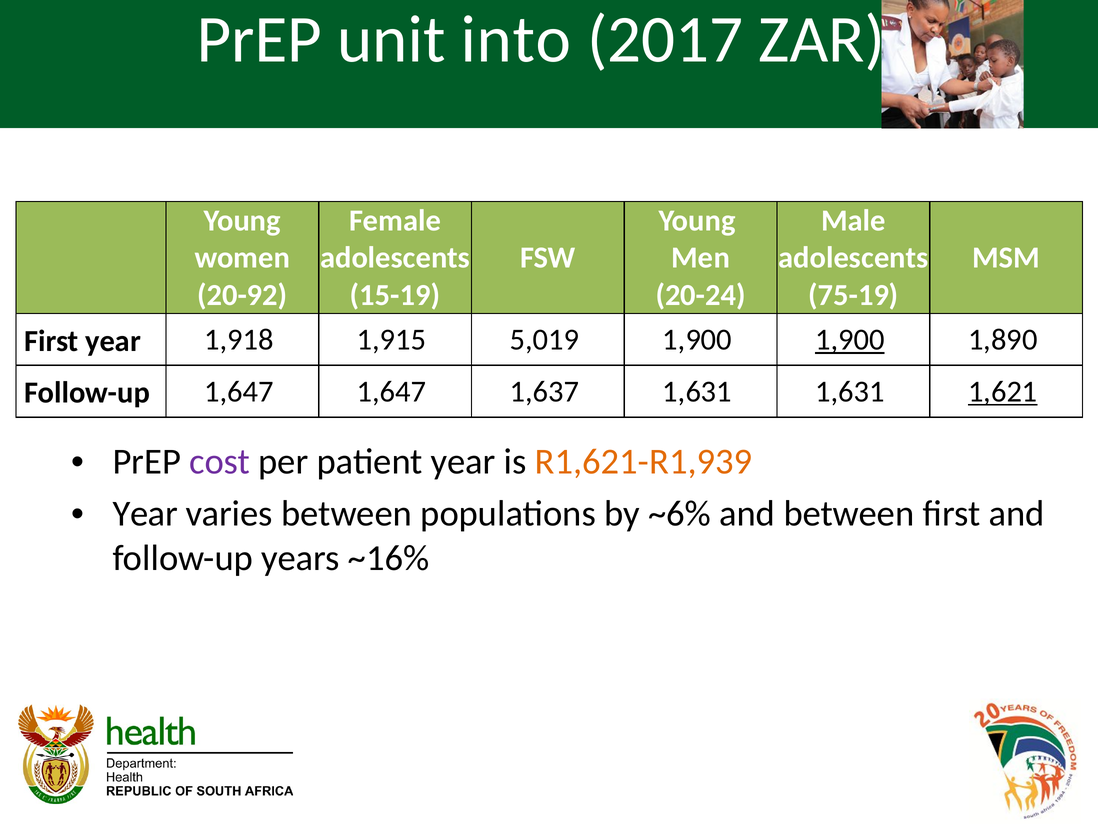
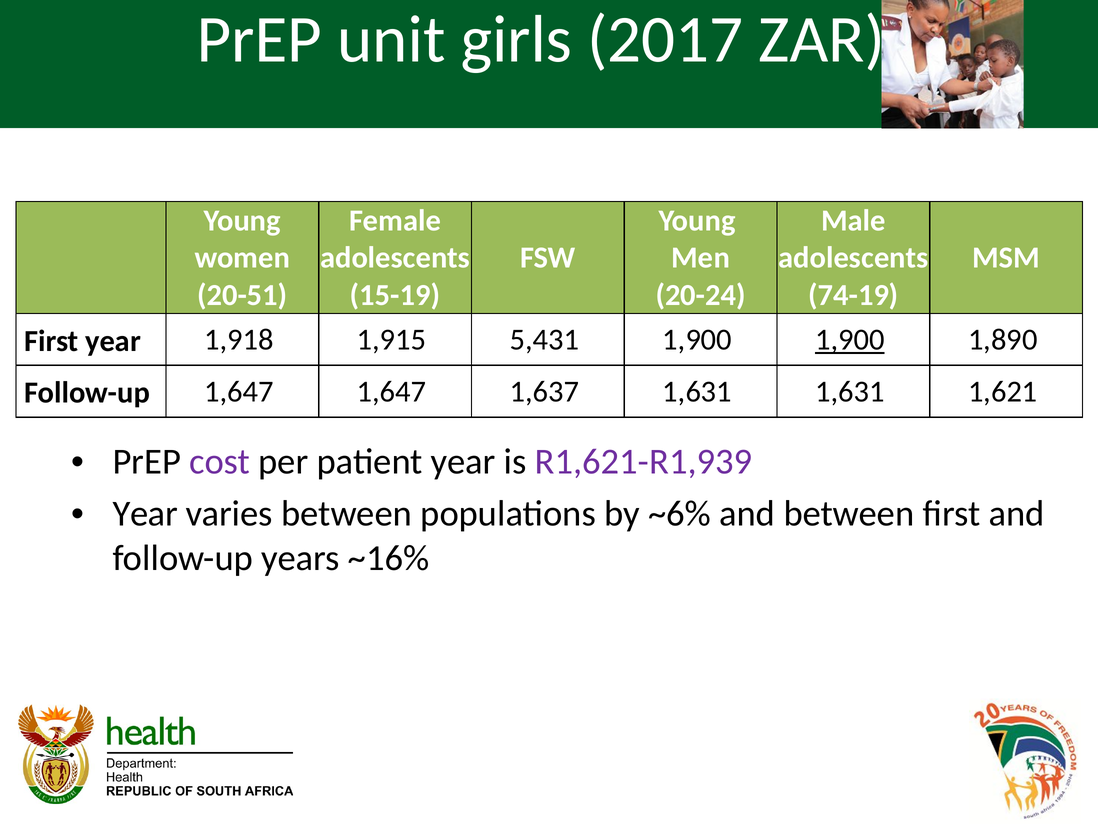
into: into -> girls (516, 40)
20-92: 20-92 -> 20-51 (242, 295)
75-19: 75-19 -> 74-19 (853, 295)
5,019: 5,019 -> 5,431 (544, 340)
1,621 underline: present -> none (1003, 391)
R1,621-R1,939 colour: orange -> purple (644, 461)
